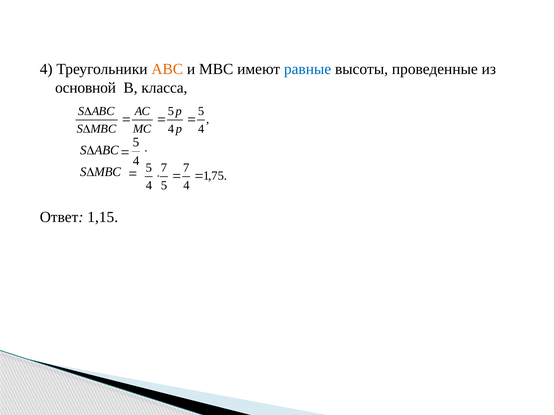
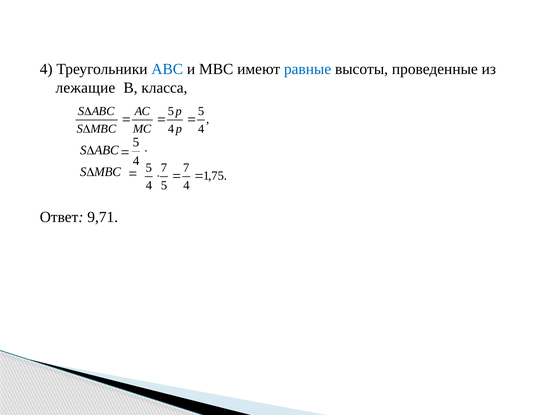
АВС colour: orange -> blue (167, 69)
основной: основной -> лежащие (85, 88)
1,15: 1,15 -> 9,71 (103, 217)
